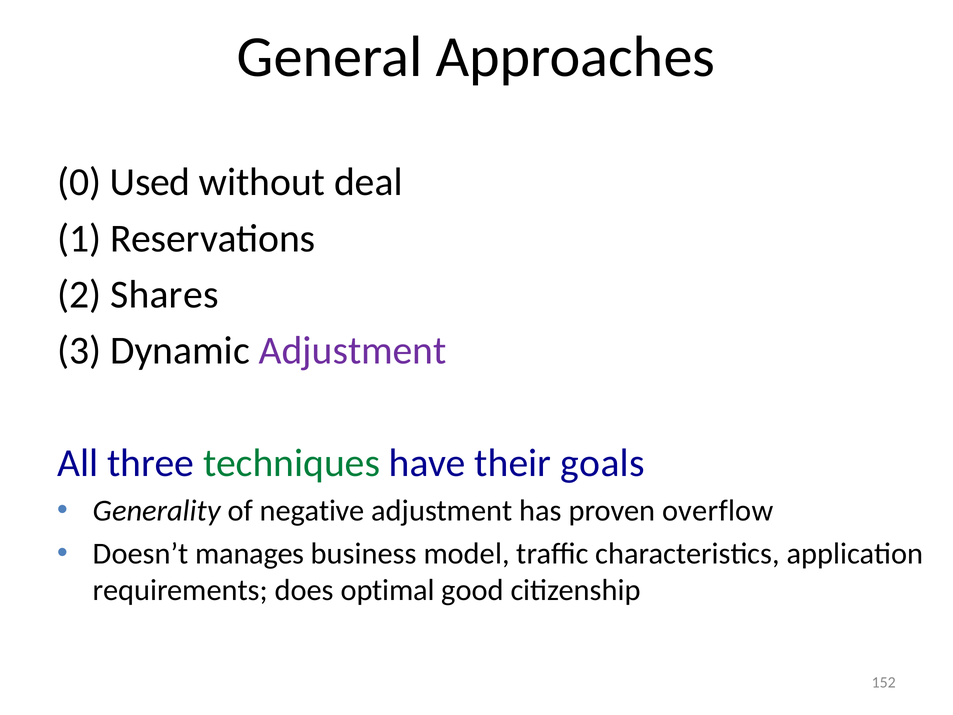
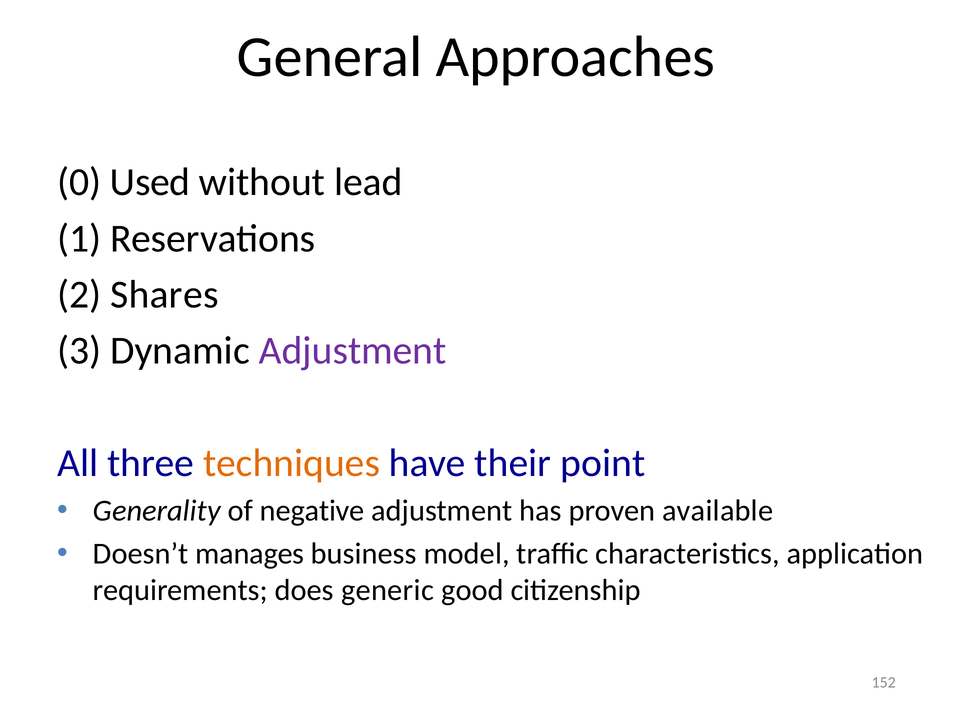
deal: deal -> lead (368, 182)
techniques colour: green -> orange (292, 463)
goals: goals -> point (603, 463)
overflow: overflow -> available (718, 511)
optimal: optimal -> generic (388, 590)
